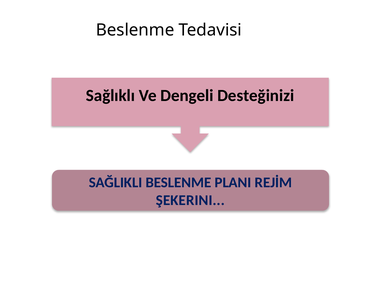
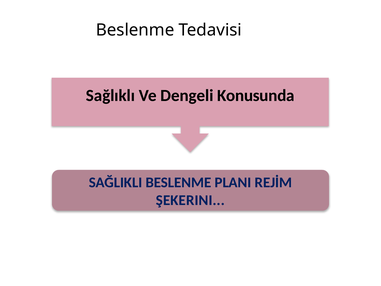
Desteğinizi: Desteğinizi -> Konusunda (256, 95)
